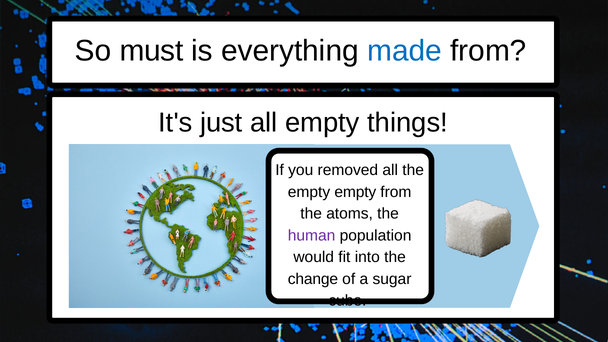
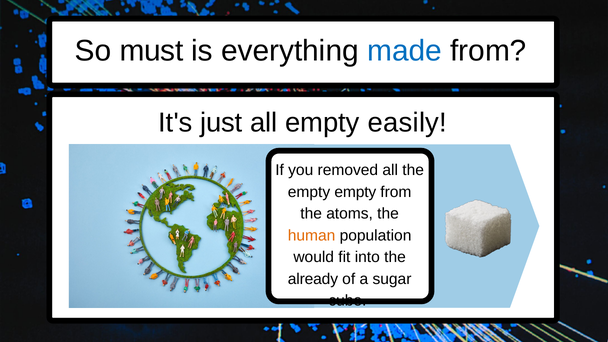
things: things -> easily (407, 123)
human colour: purple -> orange (312, 235)
change: change -> already (313, 279)
